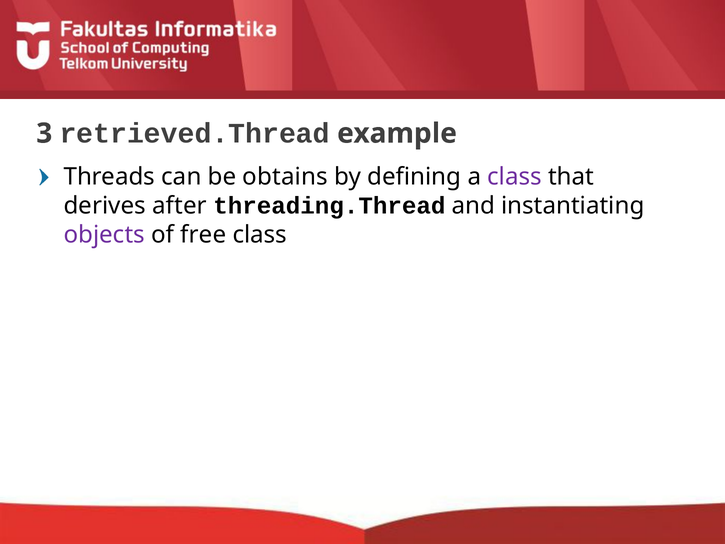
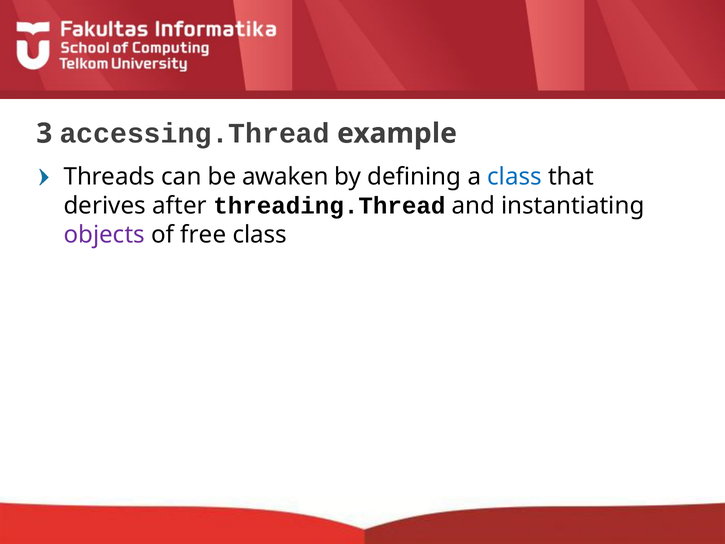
retrieved.Thread: retrieved.Thread -> accessing.Thread (195, 133)
obtains: obtains -> awaken (285, 177)
class colour: purple -> blue (515, 177)
